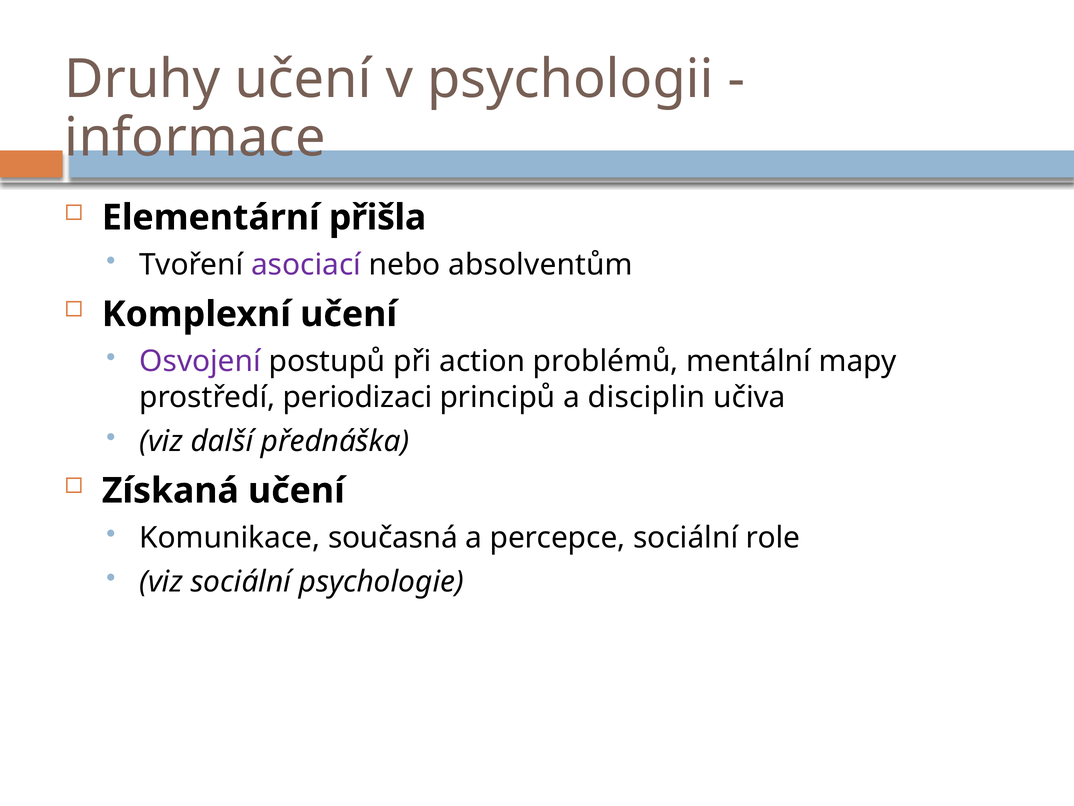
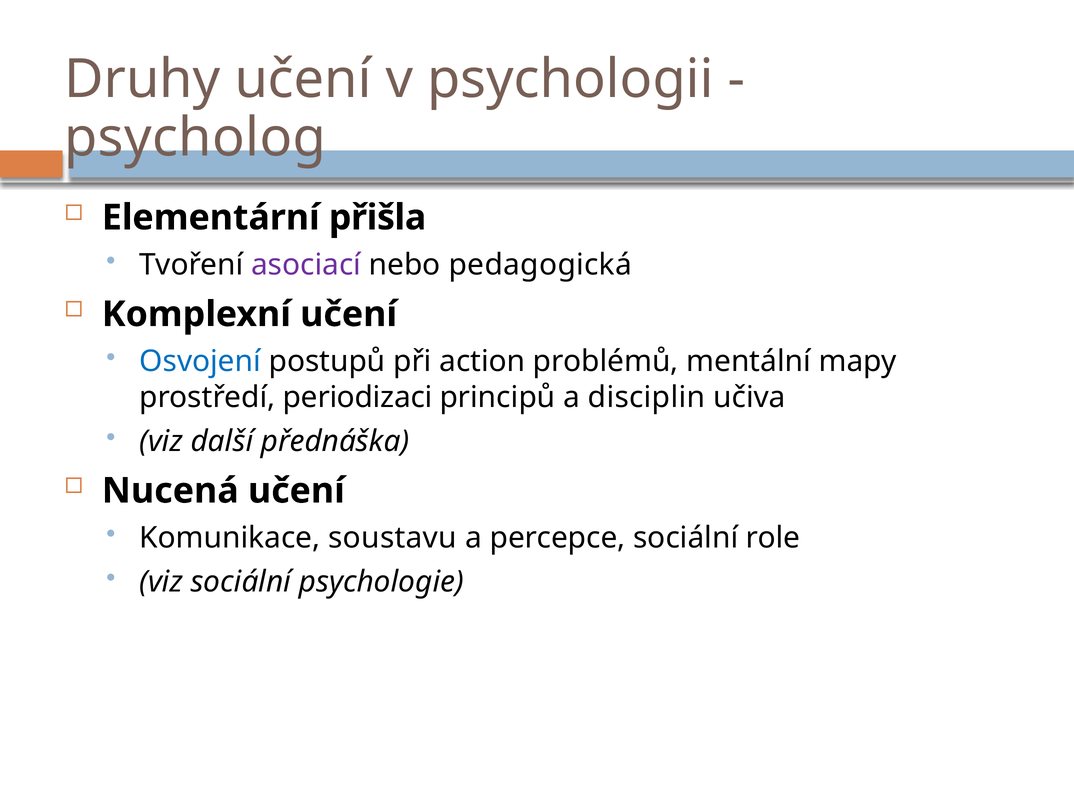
informace: informace -> psycholog (195, 138)
absolventům: absolventům -> pedagogická (540, 264)
Osvojení colour: purple -> blue (200, 361)
Získaná: Získaná -> Nucená (170, 490)
současná: současná -> soustavu (393, 537)
